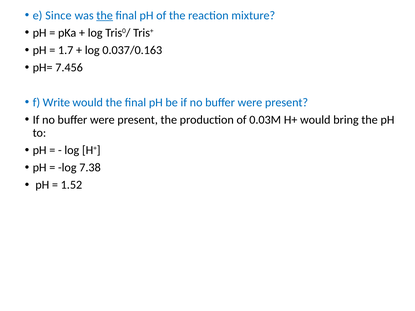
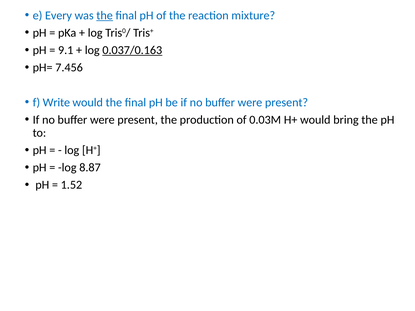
Since: Since -> Every (59, 15)
1.7: 1.7 -> 9.1 (66, 50)
0.037/0.163 underline: none -> present (132, 50)
7.38: 7.38 -> 8.87 (90, 168)
